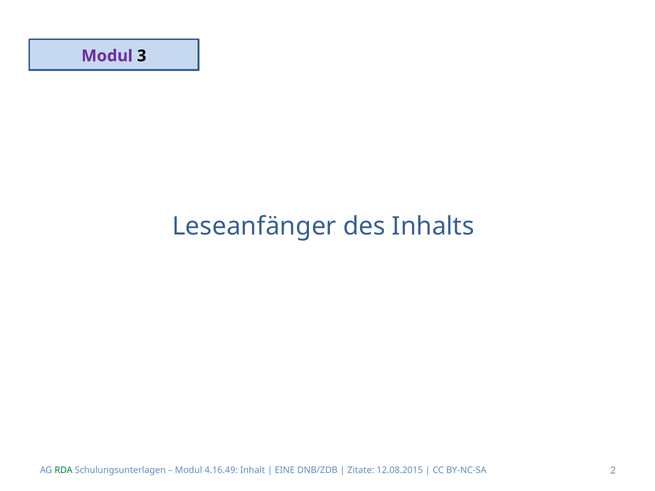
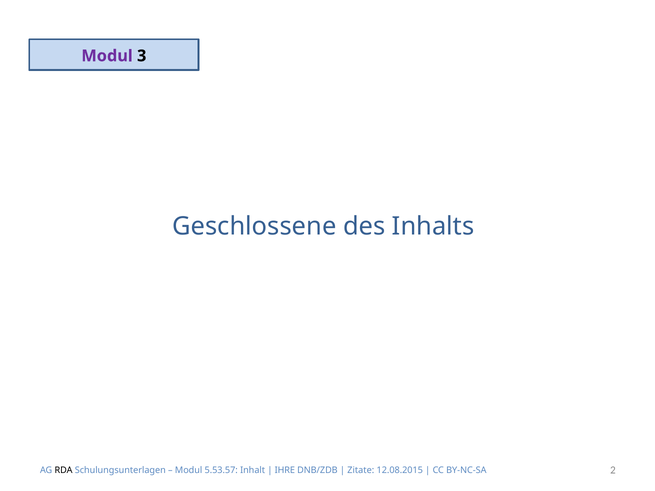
Leseanfänger: Leseanfänger -> Geschlossene (254, 226)
RDA colour: green -> black (64, 470)
4.16.49: 4.16.49 -> 5.53.57 (221, 470)
EINE: EINE -> IHRE (285, 470)
